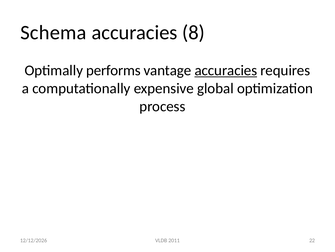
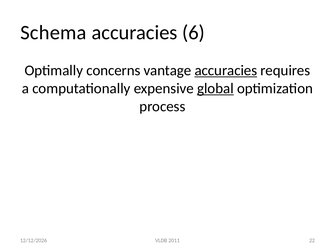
8: 8 -> 6 (193, 32)
performs: performs -> concerns (113, 70)
global underline: none -> present (215, 88)
